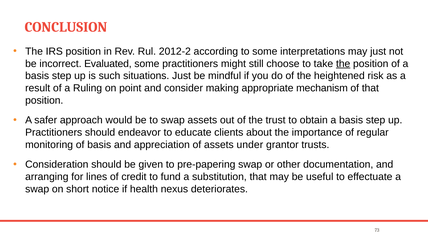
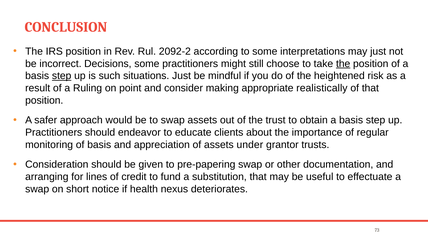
2012-2: 2012-2 -> 2092-2 (175, 51)
Evaluated: Evaluated -> Decisions (108, 64)
step underline: none -> present (62, 76)
mechanism: mechanism -> realistically (322, 88)
